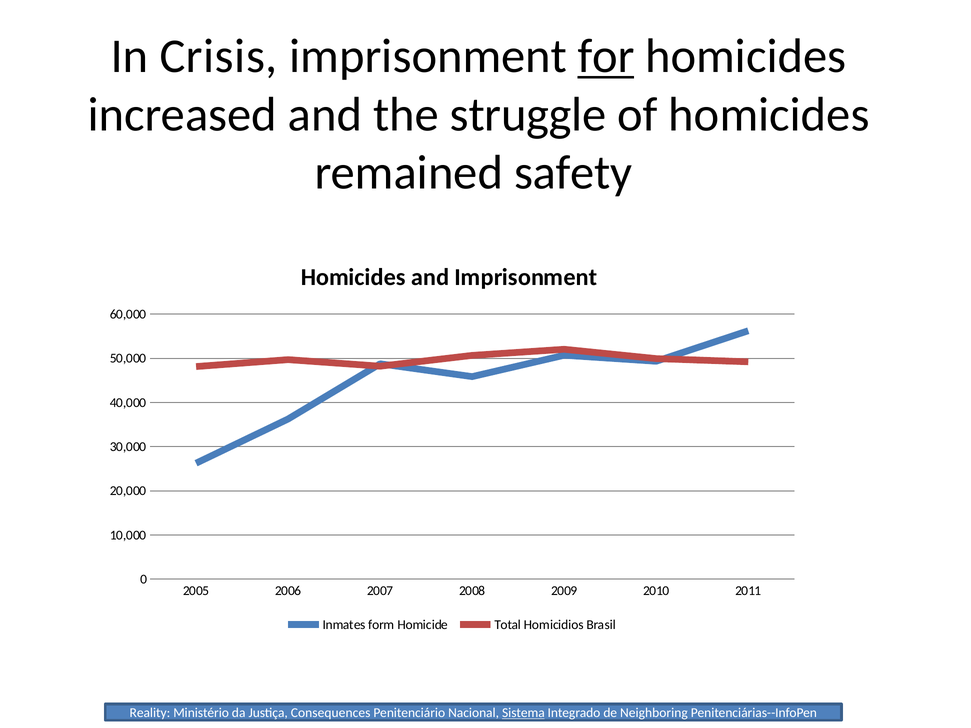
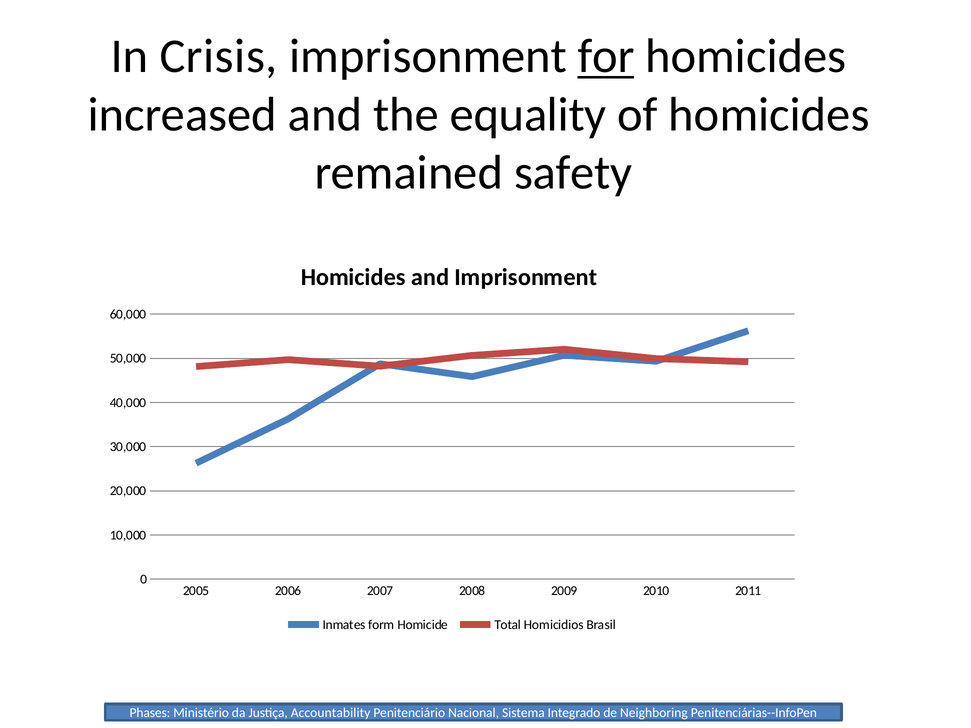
struggle: struggle -> equality (528, 115)
Reality: Reality -> Phases (150, 713)
Consequences: Consequences -> Accountability (331, 713)
Sistema underline: present -> none (523, 713)
